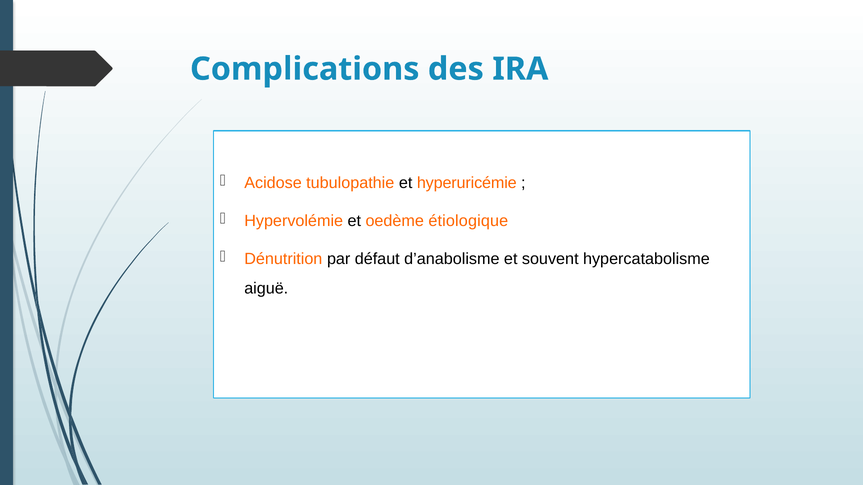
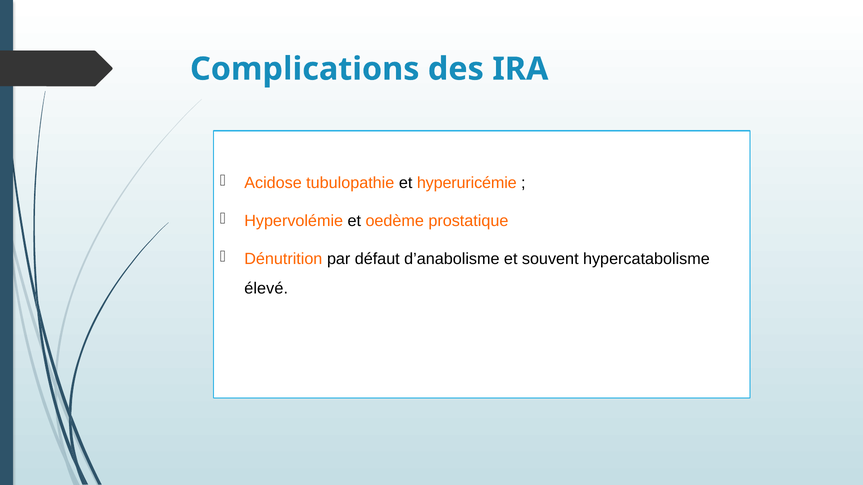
étiologique: étiologique -> prostatique (468, 221)
aiguë: aiguë -> élevé (266, 288)
